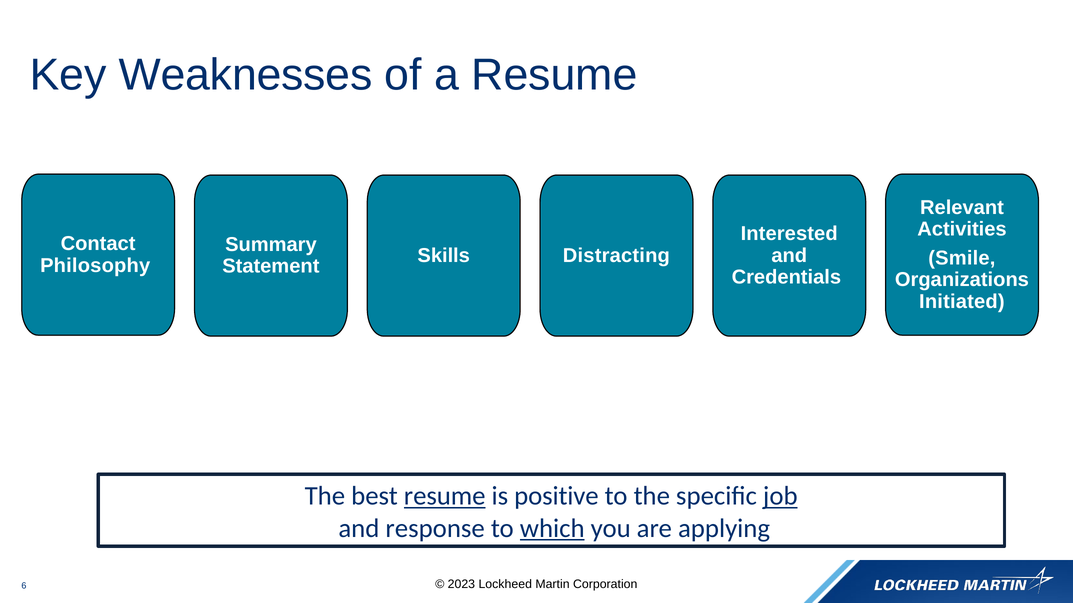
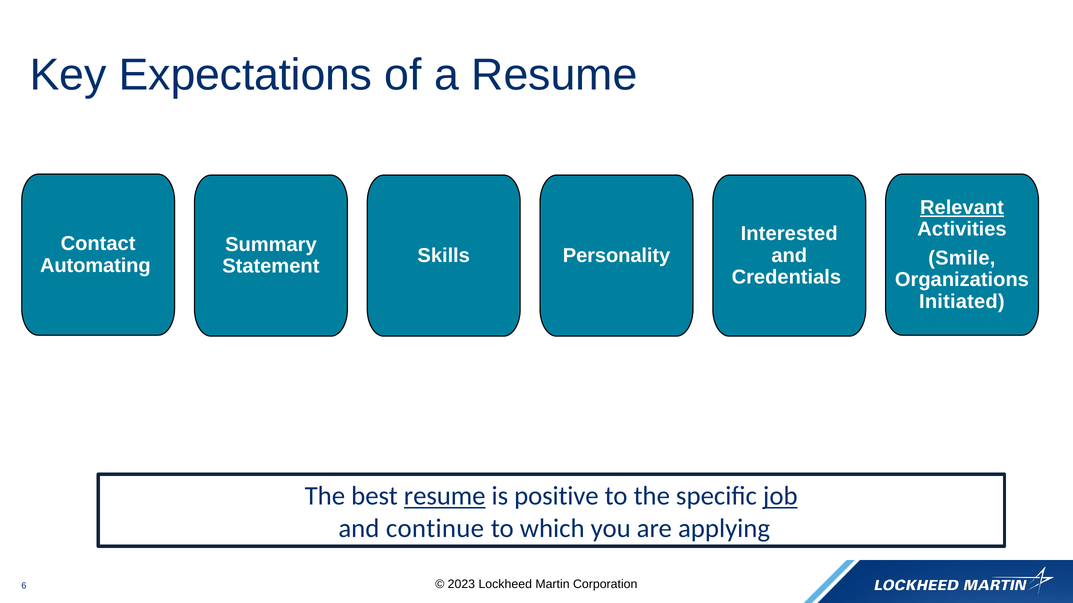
Weaknesses: Weaknesses -> Expectations (246, 75)
Relevant underline: none -> present (962, 208)
Distracting: Distracting -> Personality (617, 256)
Philosophy: Philosophy -> Automating (95, 266)
response: response -> continue (435, 529)
which underline: present -> none (552, 529)
